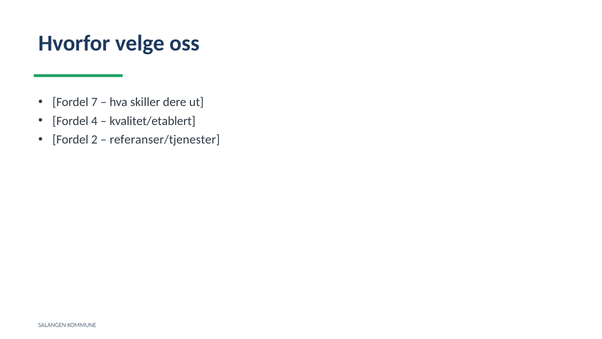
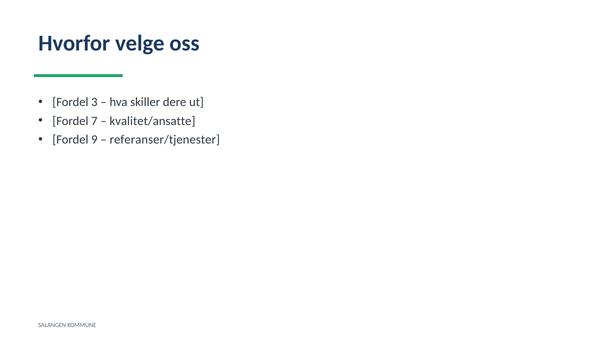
7: 7 -> 3 (94, 102)
4: 4 -> 7 (94, 121)
kvalitet/etablert: kvalitet/etablert -> kvalitet/ansatte (152, 121)
2: 2 -> 9 (94, 140)
